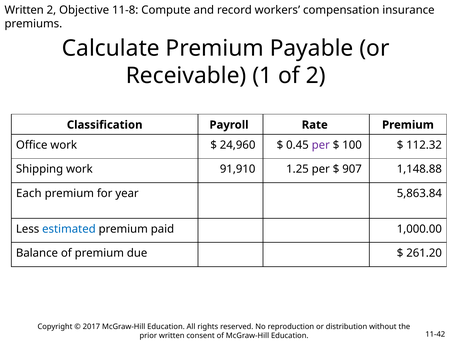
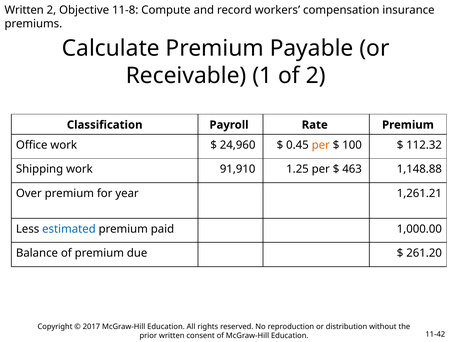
per colour: purple -> orange (321, 145)
907: 907 -> 463 (352, 169)
Each: Each -> Over (29, 193)
5,863.84: 5,863.84 -> 1,261.21 (419, 193)
